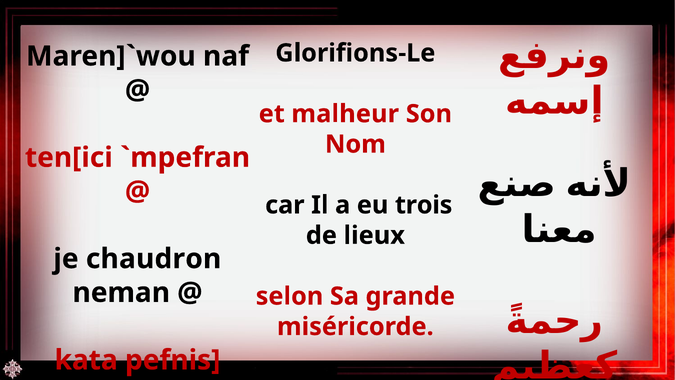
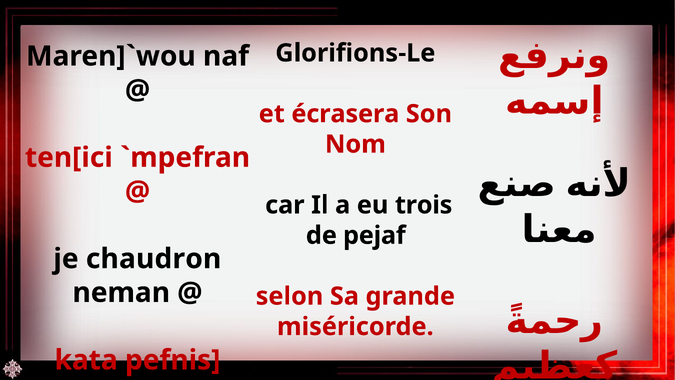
malheur: malheur -> écrasera (345, 114)
lieux: lieux -> pejaf (374, 235)
